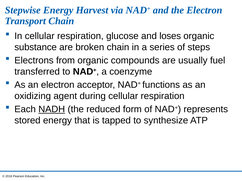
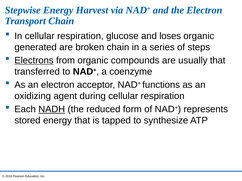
substance: substance -> generated (36, 47)
Electrons underline: none -> present (34, 61)
usually fuel: fuel -> that (218, 61)
